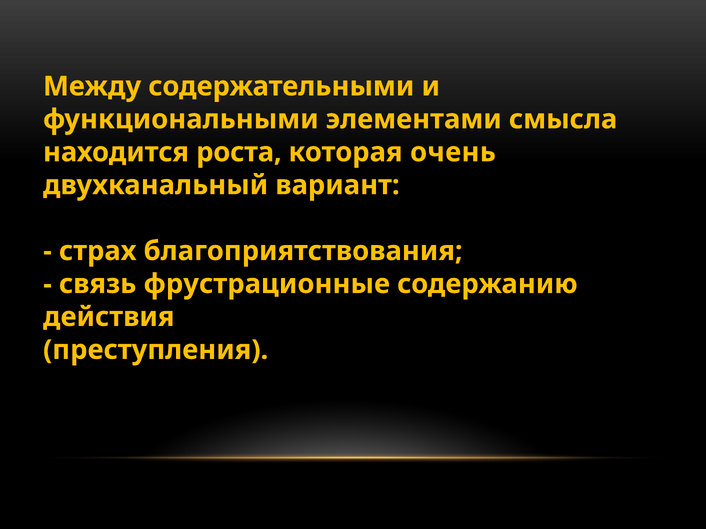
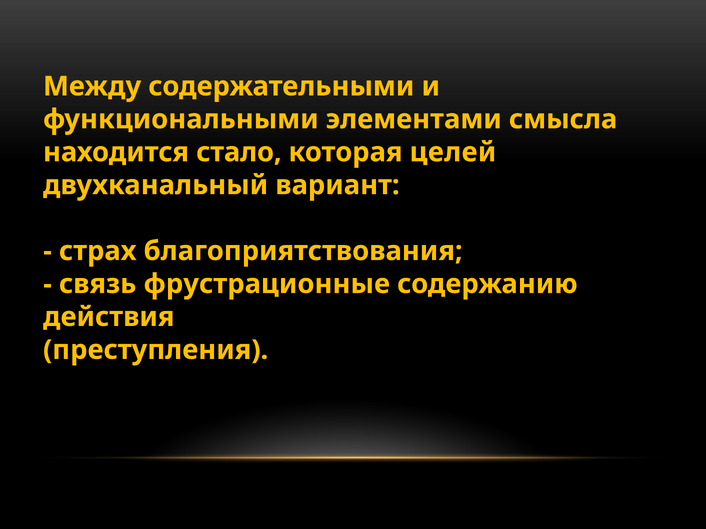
роста: роста -> стало (239, 152)
очень: очень -> целей (453, 152)
